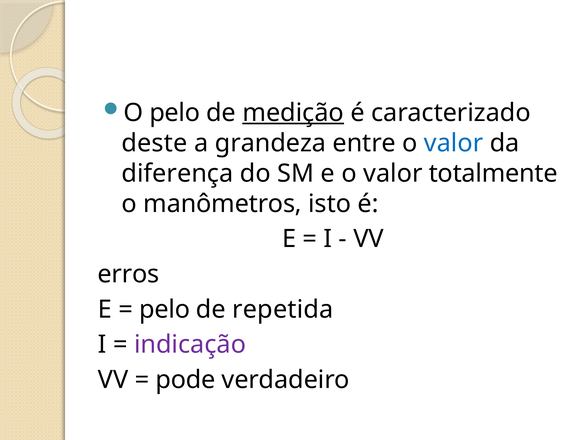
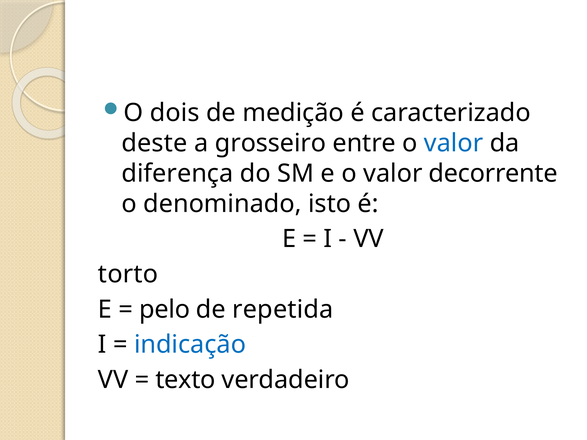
O pelo: pelo -> dois (175, 113)
medição underline: present -> none (293, 113)
grandeza: grandeza -> grosseiro (271, 143)
totalmente: totalmente -> decorrente (493, 173)
manômetros: manômetros -> denominado (222, 204)
erros: erros -> torto (128, 274)
indicação colour: purple -> blue (190, 345)
pode: pode -> texto (186, 380)
